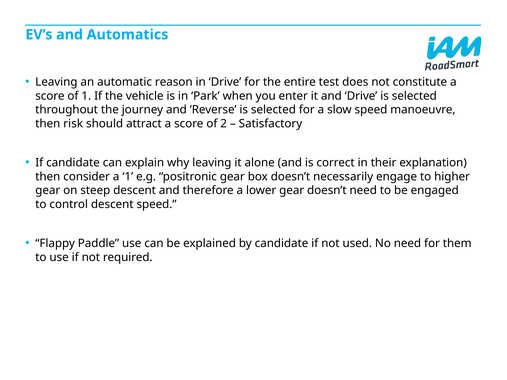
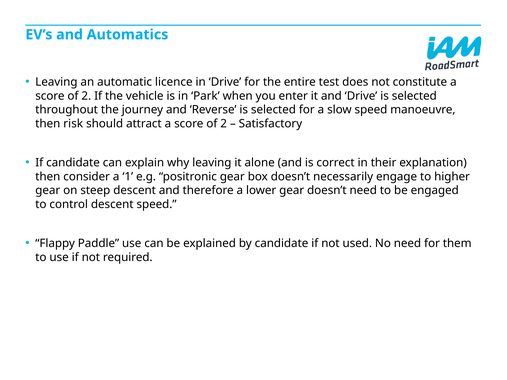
reason: reason -> licence (174, 82)
1: 1 -> 2 (86, 96)
